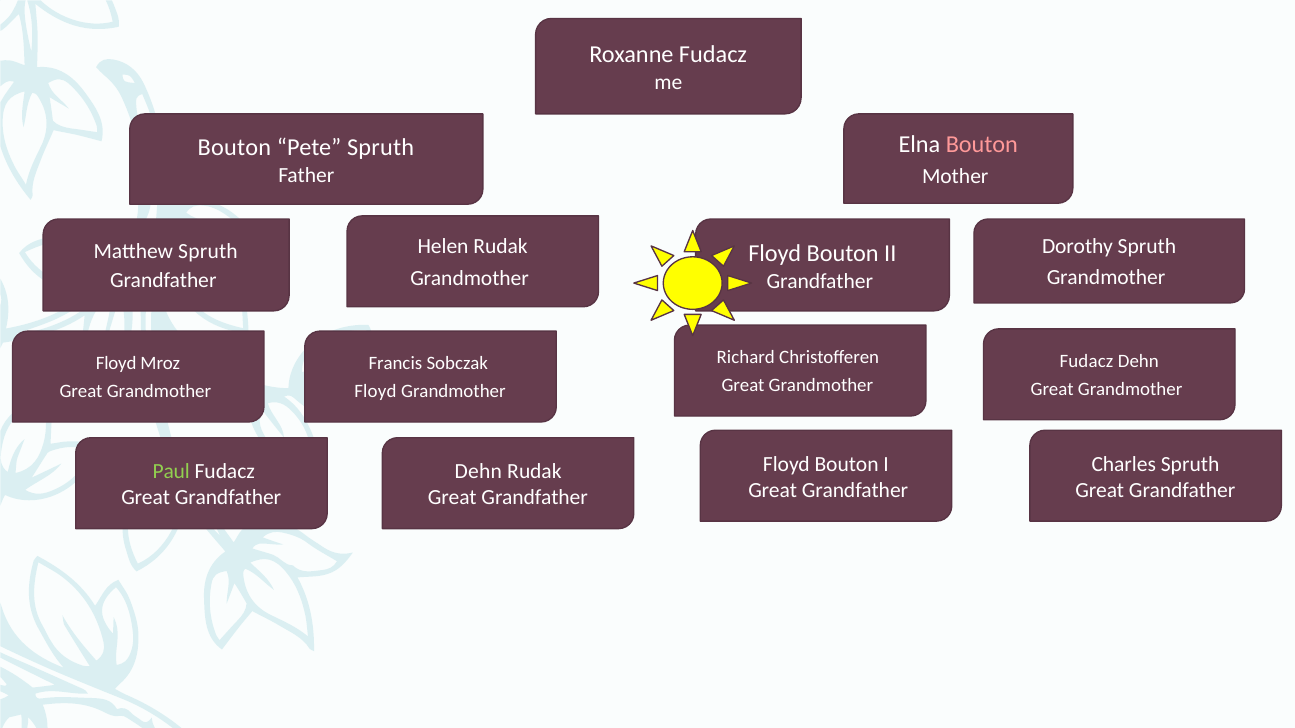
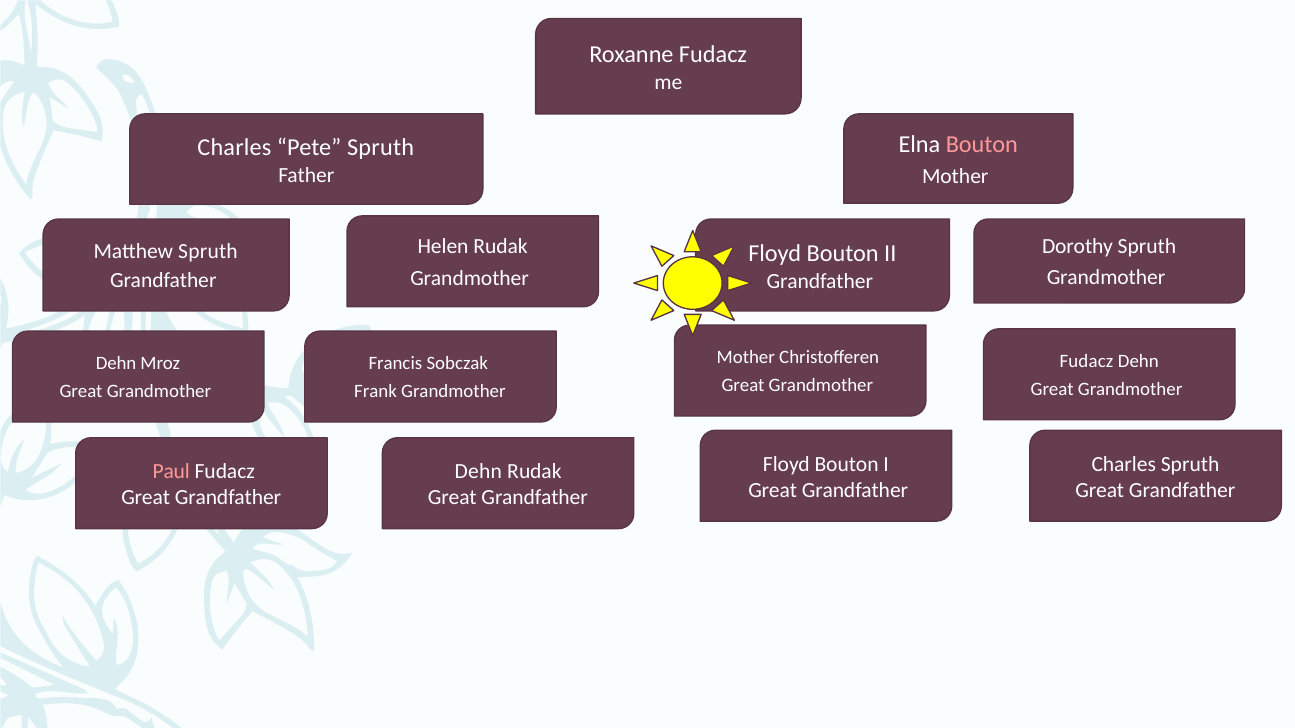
Bouton: Bouton -> Charles (234, 148)
Richard: Richard -> Mother (746, 357)
Floyd: Floyd -> Dehn (116, 363)
Floyd: Floyd -> Frank (376, 392)
Paul colour: light green -> pink (171, 472)
